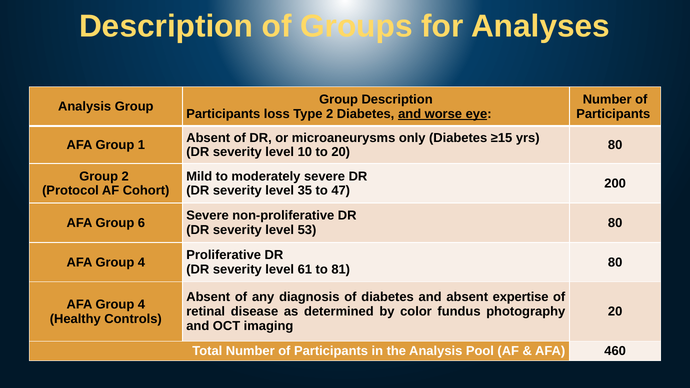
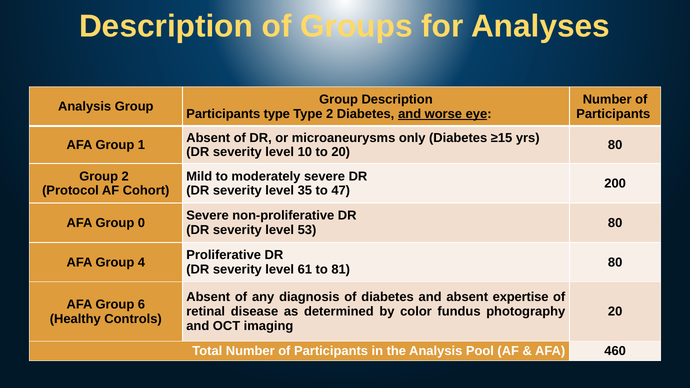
Participants loss: loss -> type (277, 114)
6: 6 -> 0 (141, 223)
4: 4 -> 6 (141, 305)
